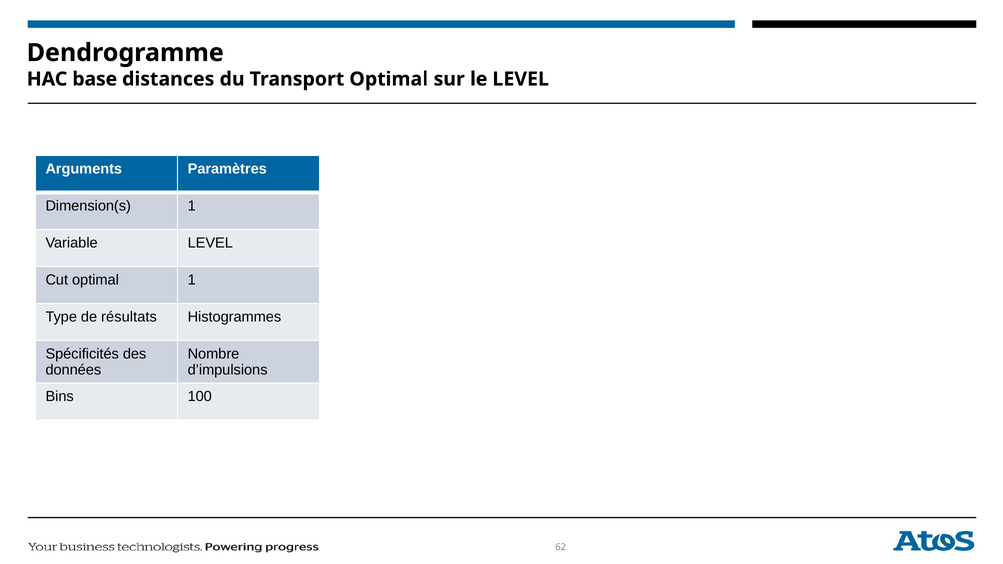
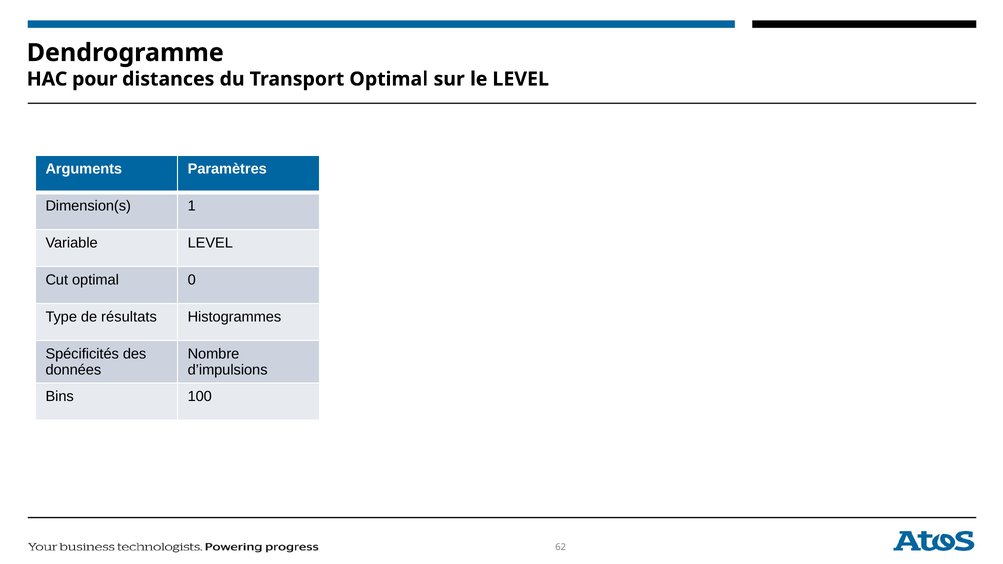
base: base -> pour (95, 79)
optimal 1: 1 -> 0 (192, 280)
